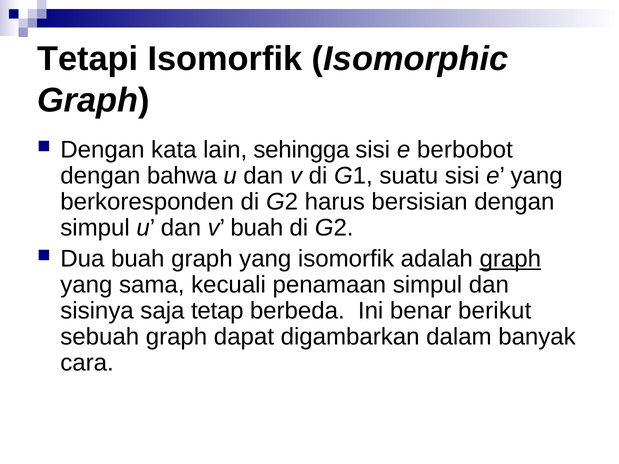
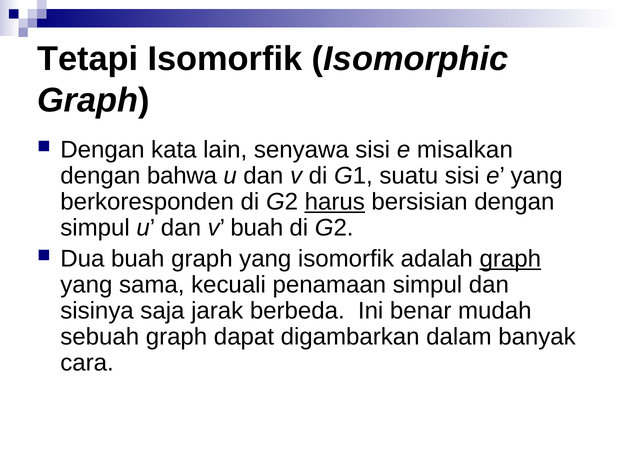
sehingga: sehingga -> senyawa (301, 150)
berbobot: berbobot -> misalkan (465, 150)
harus underline: none -> present (335, 202)
tetap: tetap -> jarak (217, 311)
berikut: berikut -> mudah (495, 311)
